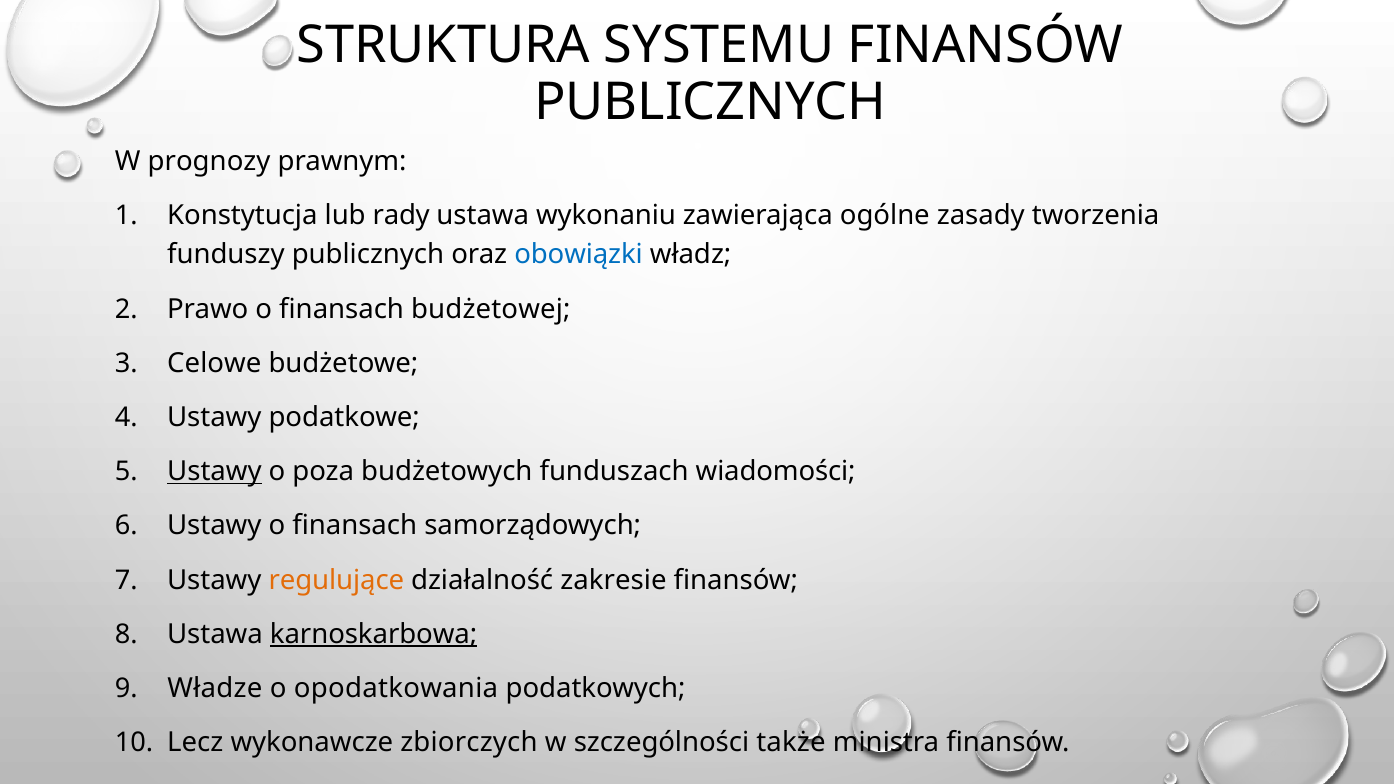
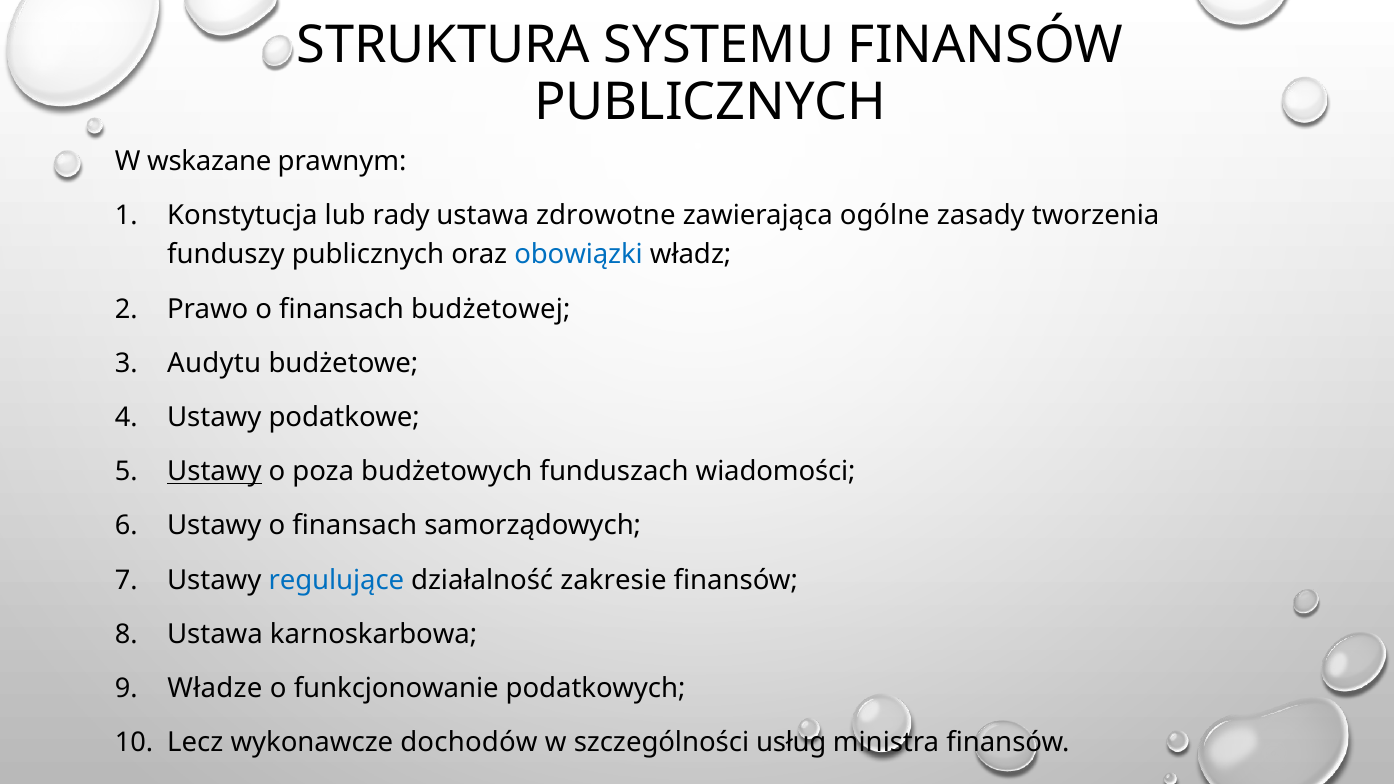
prognozy: prognozy -> wskazane (209, 161)
wykonaniu: wykonaniu -> zdrowotne (606, 215)
Celowe: Celowe -> Audytu (214, 363)
regulujące colour: orange -> blue (336, 580)
karnoskarbowa underline: present -> none (374, 634)
opodatkowania: opodatkowania -> funkcjonowanie (396, 689)
zbiorczych: zbiorczych -> dochodów (469, 743)
także: także -> usług (791, 743)
